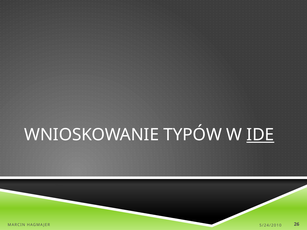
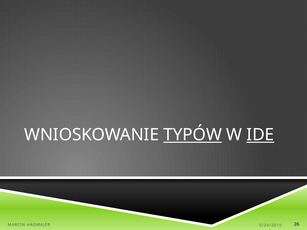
TYPÓW underline: none -> present (193, 135)
